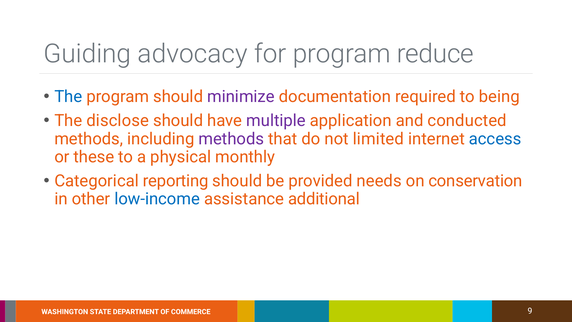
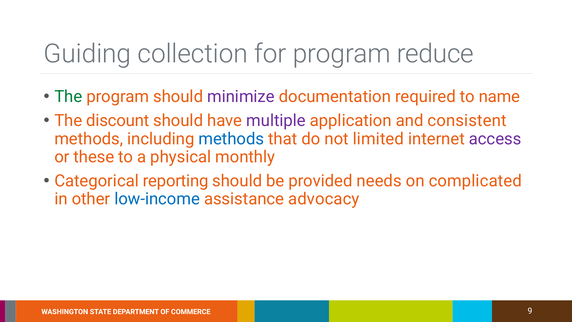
advocacy: advocacy -> collection (193, 54)
The colour: blue -> green (68, 97)
being: being -> name (499, 97)
disclose: disclose -> discount (118, 121)
conducted: conducted -> consistent (467, 121)
methods colour: purple -> blue (231, 139)
access colour: blue -> purple (495, 139)
conservation: conservation -> complicated (475, 181)
additional: additional -> advocacy (324, 199)
